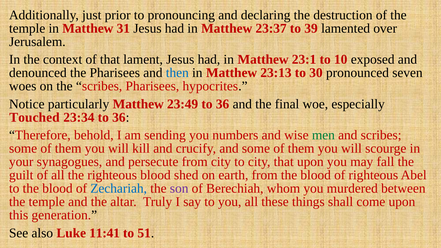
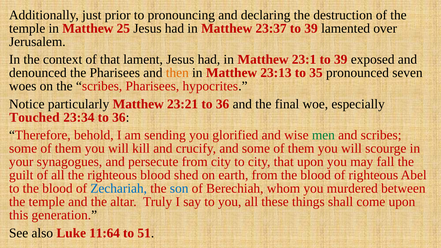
31: 31 -> 25 (123, 28)
23:1 to 10: 10 -> 39 (341, 60)
then colour: blue -> orange (177, 73)
30: 30 -> 35 (316, 73)
23:49: 23:49 -> 23:21 (183, 104)
numbers: numbers -> glorified (235, 135)
son colour: purple -> blue (179, 189)
11:41: 11:41 -> 11:64 (105, 233)
